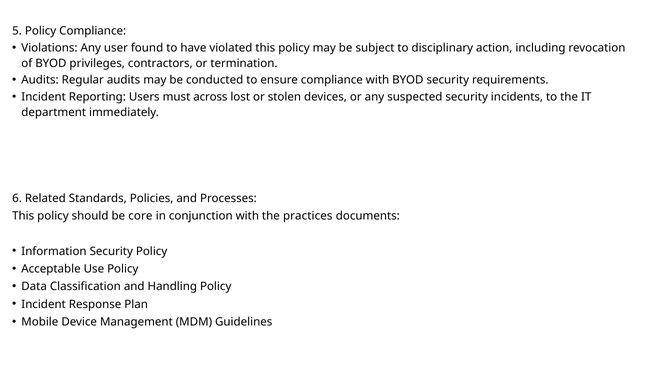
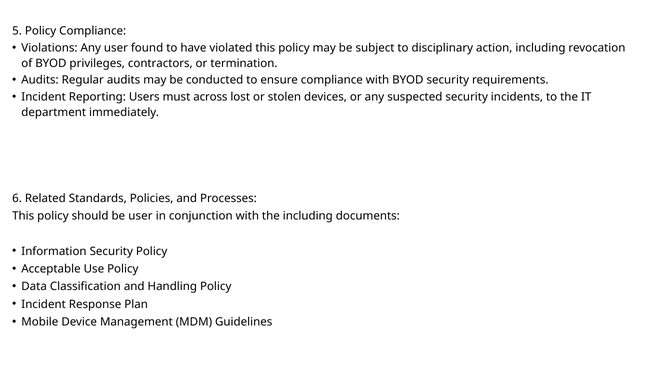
be core: core -> user (140, 216)
the practices: practices -> including (308, 216)
